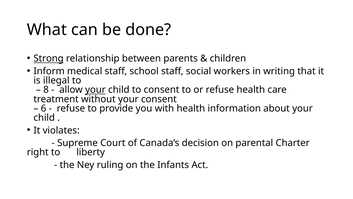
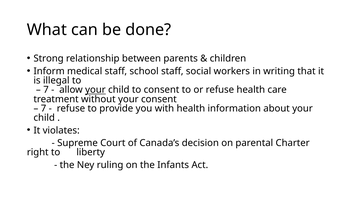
Strong underline: present -> none (49, 58)
8: 8 -> 7 (46, 90)
6: 6 -> 7 (43, 108)
